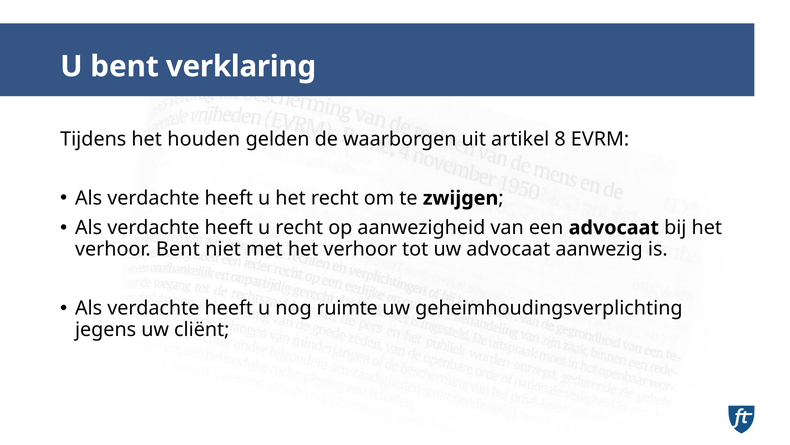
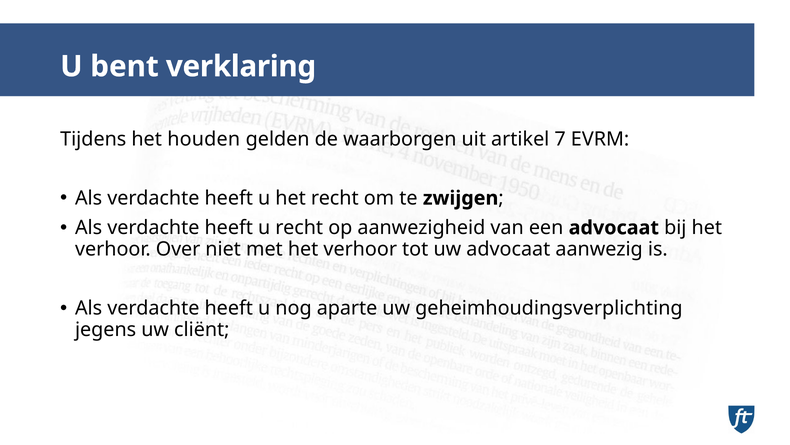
8: 8 -> 7 (560, 139)
verhoor Bent: Bent -> Over (178, 249)
ruimte: ruimte -> aparte (347, 308)
